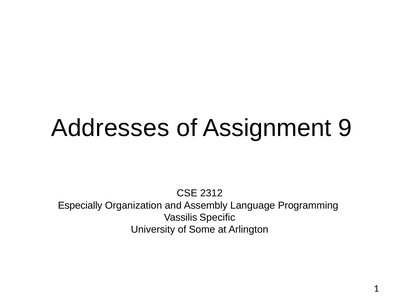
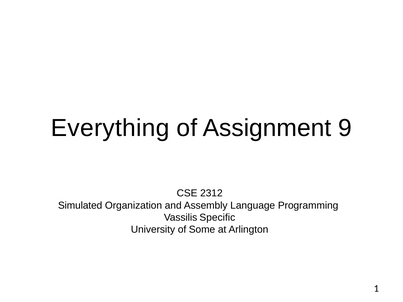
Addresses: Addresses -> Everything (110, 128)
Especially: Especially -> Simulated (80, 206)
